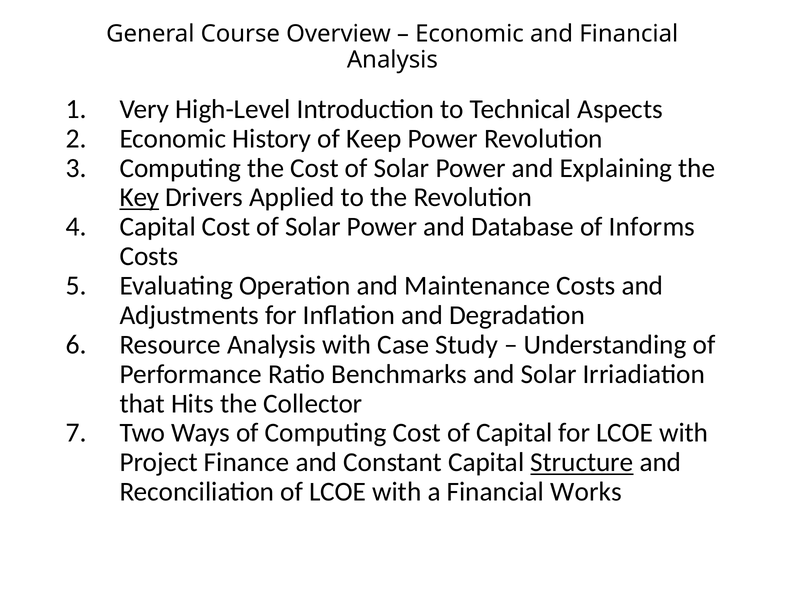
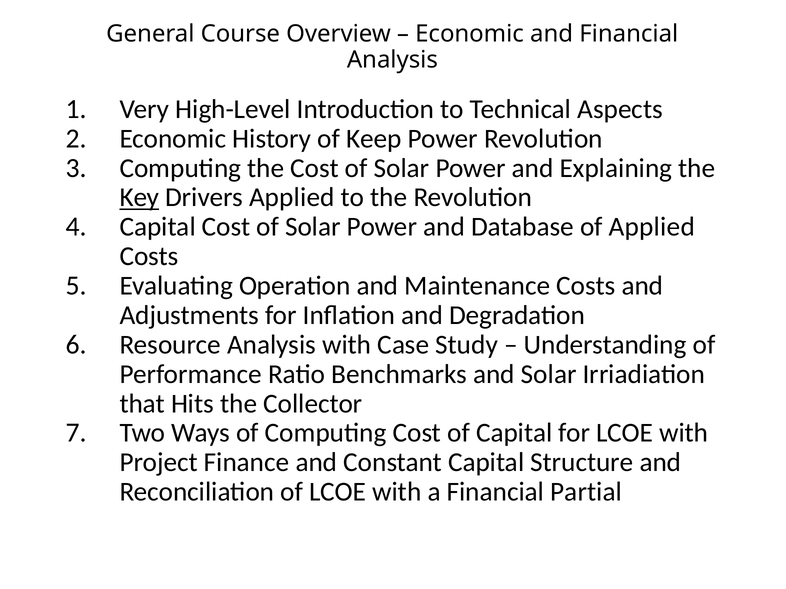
of Informs: Informs -> Applied (652, 227)
Structure underline: present -> none (582, 463)
Works: Works -> Partial (586, 492)
